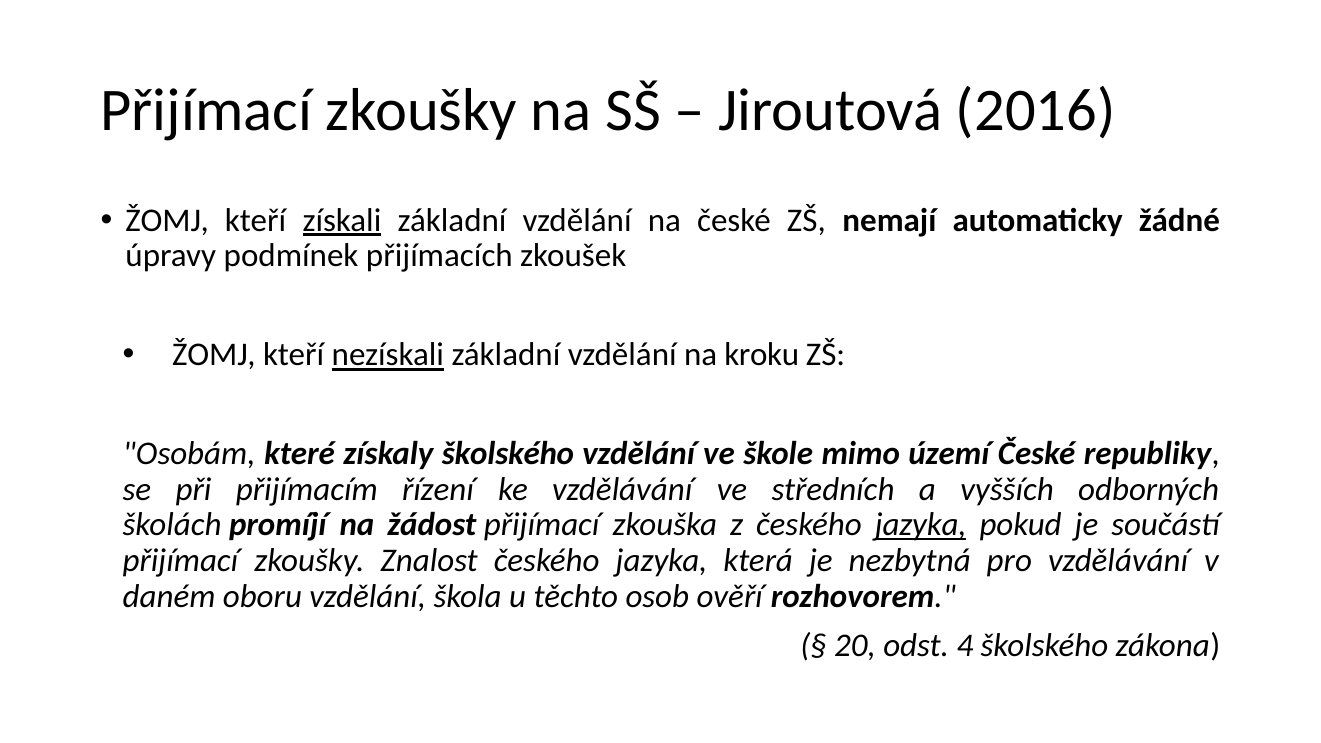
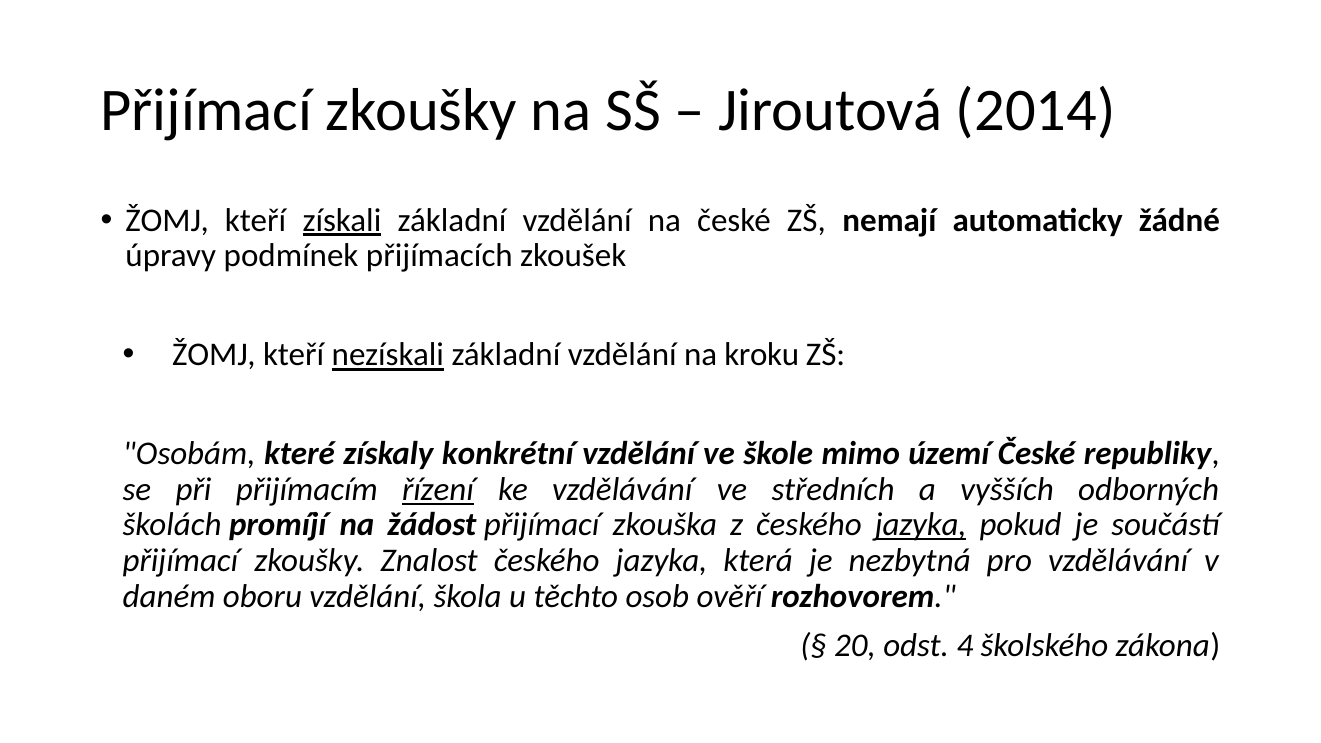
2016: 2016 -> 2014 (1036, 111)
získaly školského: školského -> konkrétní (508, 454)
řízení underline: none -> present (438, 489)
